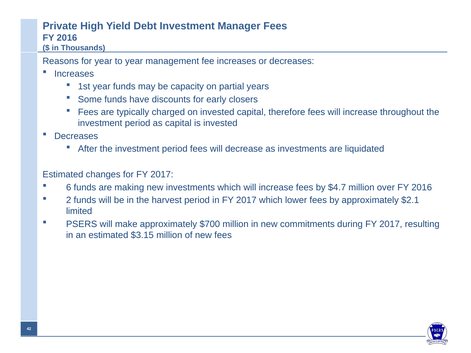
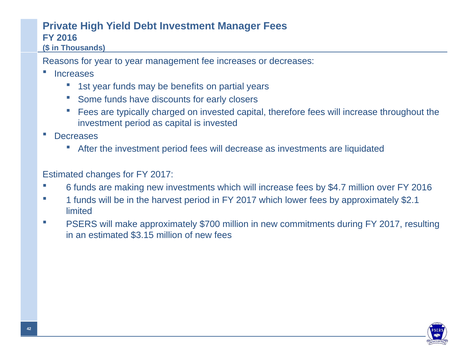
capacity: capacity -> benefits (187, 87)
2: 2 -> 1 (69, 200)
